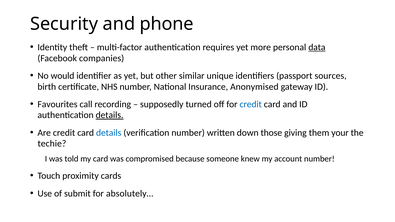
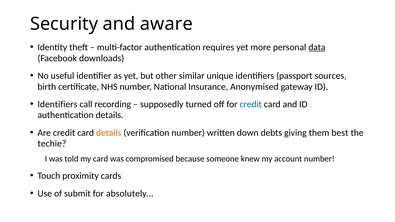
phone: phone -> aware (166, 24)
companies: companies -> downloads (102, 58)
would: would -> useful (62, 76)
Favourites: Favourites -> Identifiers (57, 104)
details underline: present -> none (110, 115)
details colour: blue -> orange (109, 133)
those: those -> debts (271, 133)
your: your -> best (340, 133)
